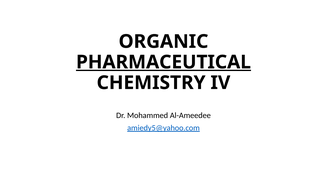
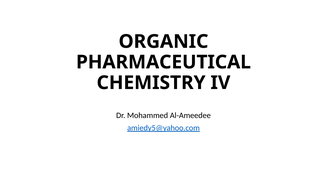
PHARMACEUTICAL underline: present -> none (163, 62)
